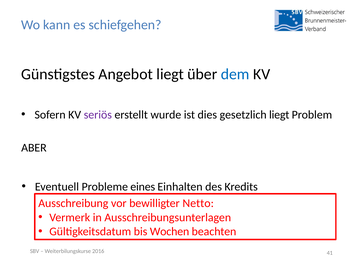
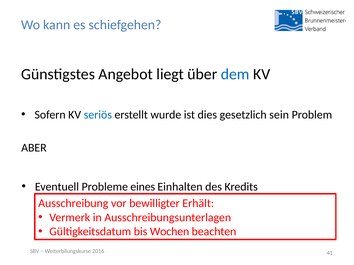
seriös colour: purple -> blue (98, 115)
gesetzlich liegt: liegt -> sein (279, 115)
Netto: Netto -> Erhält (198, 204)
